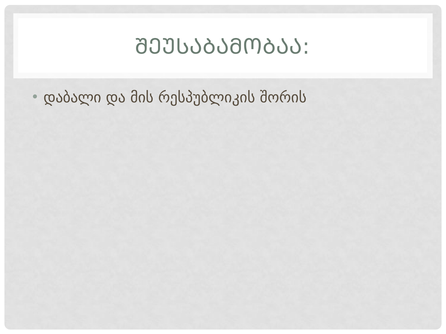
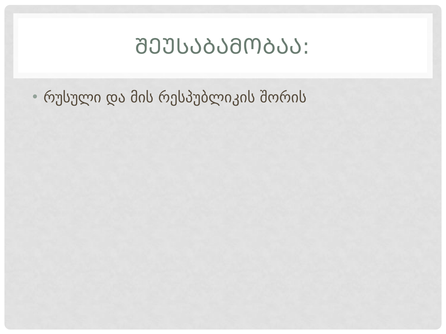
დაბალი: დაბალი -> რუსული (72, 98)
